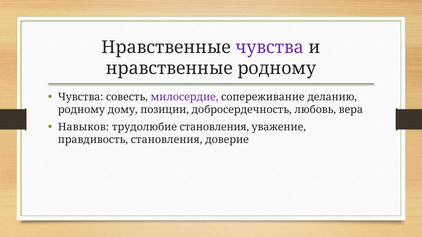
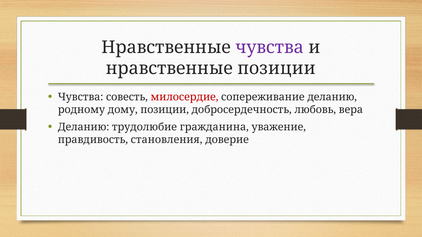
нравственные родному: родному -> позиции (277, 68)
милосердие colour: purple -> red (185, 97)
Навыков: Навыков -> Деланию (84, 127)
трудолюбие становления: становления -> гражданина (214, 127)
